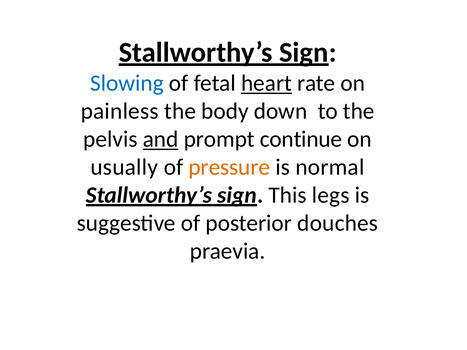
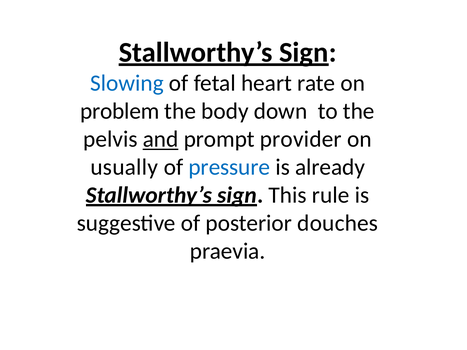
heart underline: present -> none (267, 83)
painless: painless -> problem (120, 111)
continue: continue -> provider (301, 139)
pressure colour: orange -> blue (229, 167)
normal: normal -> already (330, 167)
legs: legs -> rule (331, 195)
